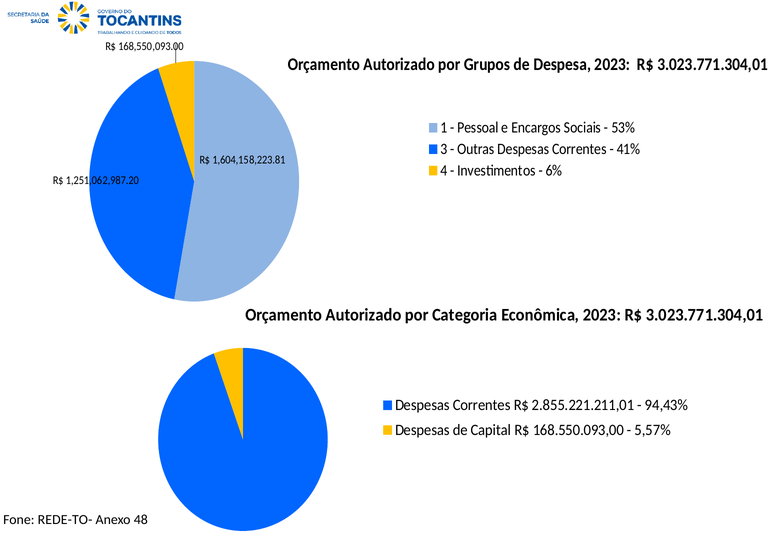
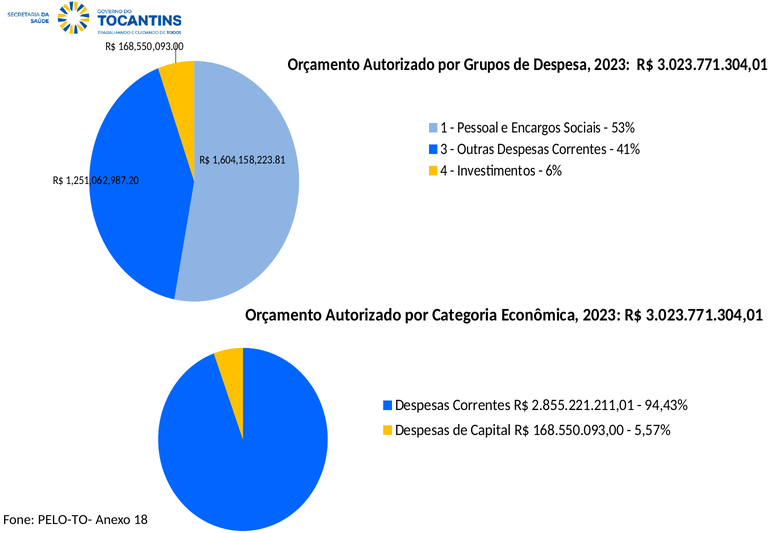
REDE-TO-: REDE-TO- -> PELO-TO- (65, 521)
48: 48 -> 18 (141, 521)
